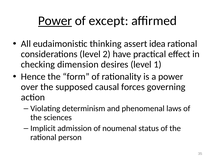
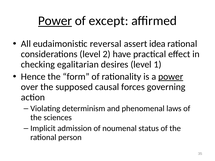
thinking: thinking -> reversal (106, 44)
dimension: dimension -> egalitarian (78, 64)
power underline: none -> present (171, 77)
